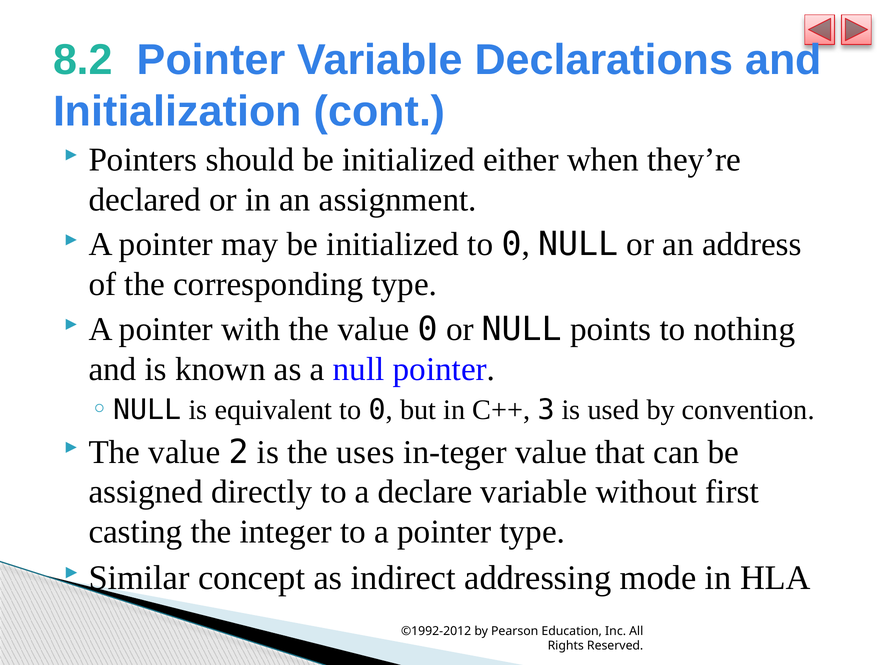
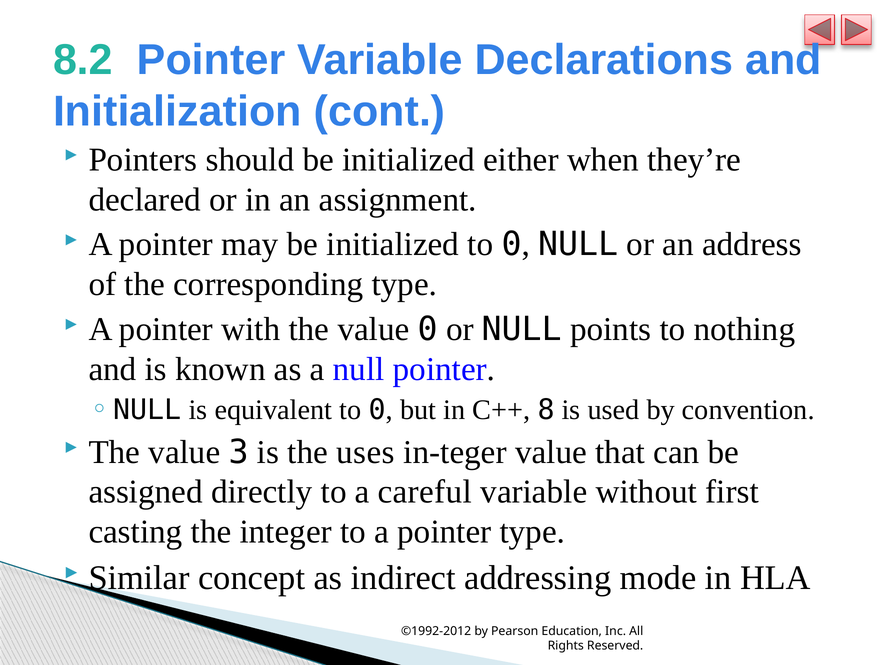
3: 3 -> 8 (546, 410)
2: 2 -> 3 (239, 452)
declare: declare -> careful (425, 492)
